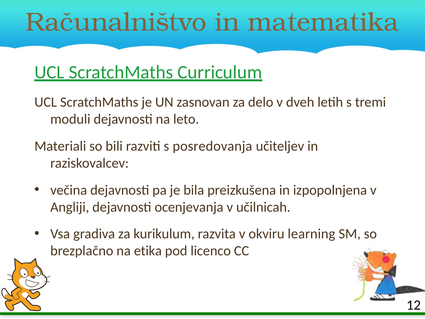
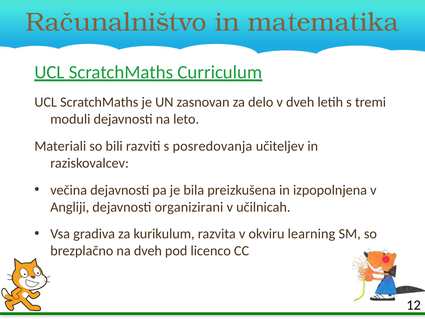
ocenjevanja: ocenjevanja -> organizirani (189, 207)
na etika: etika -> dveh (148, 251)
